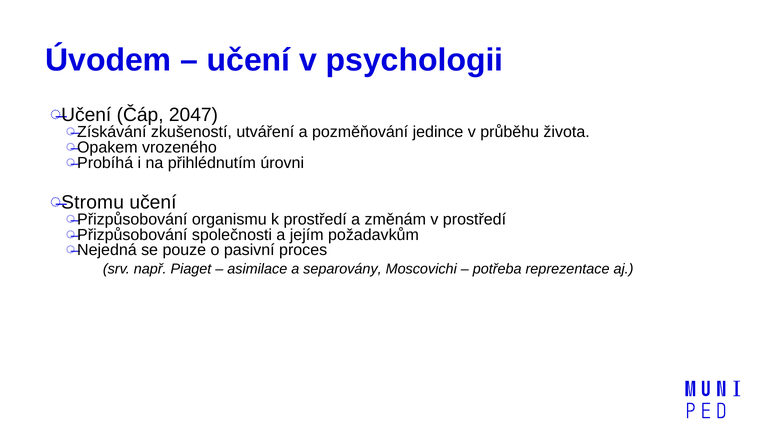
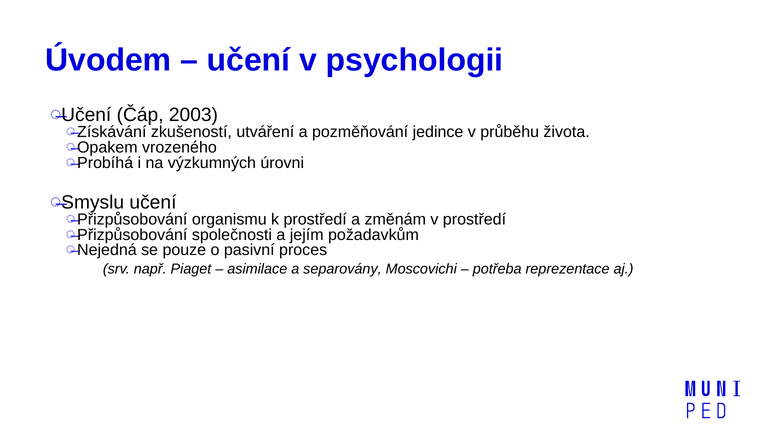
2047: 2047 -> 2003 (193, 115)
přihlédnutím: přihlédnutím -> výzkumných (212, 163)
Stromu: Stromu -> Smyslu (93, 202)
